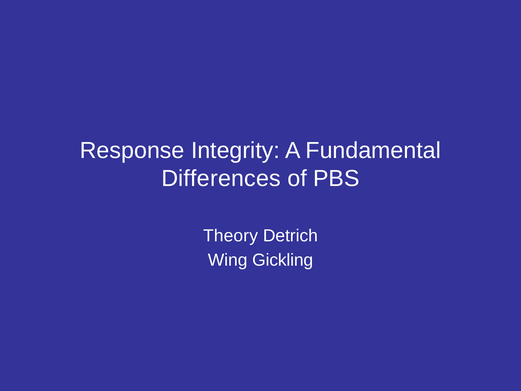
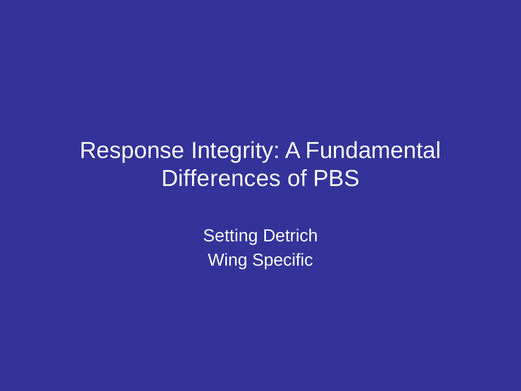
Theory: Theory -> Setting (231, 236)
Gickling: Gickling -> Specific (283, 260)
